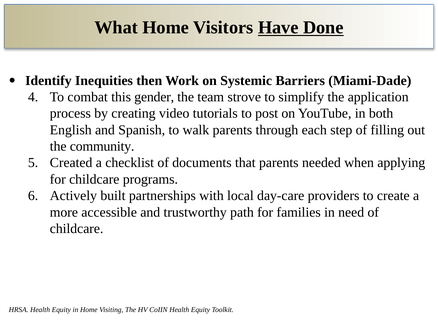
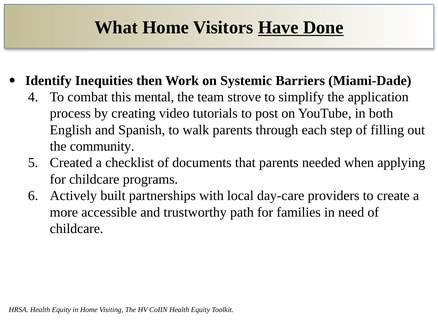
gender: gender -> mental (154, 97)
